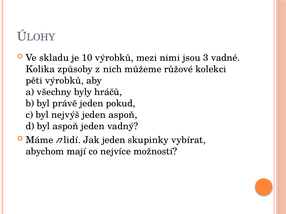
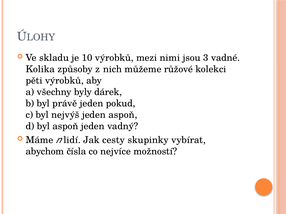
hráčů: hráčů -> dárek (108, 92)
Jak jeden: jeden -> cesty (114, 140)
mají: mají -> čísla (76, 152)
